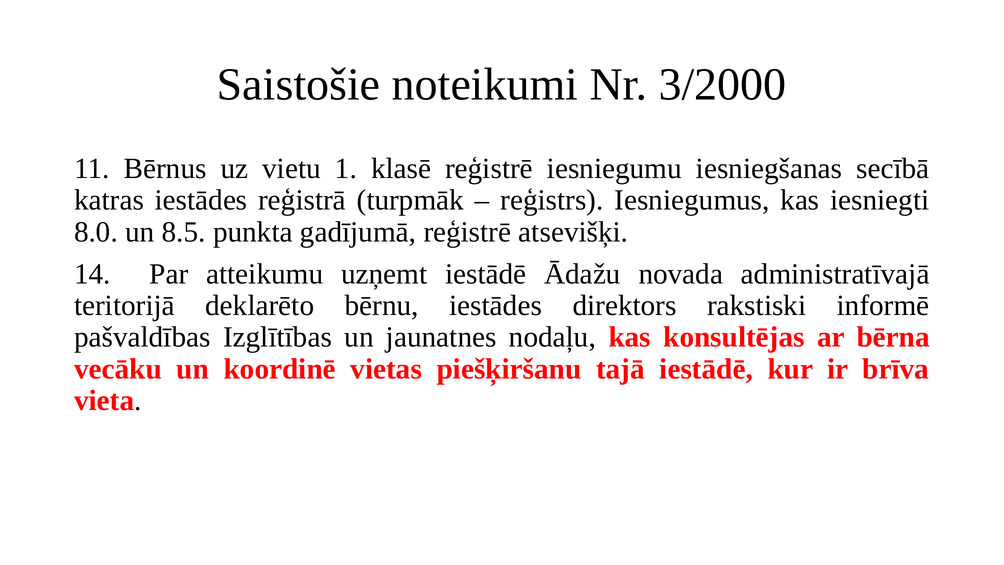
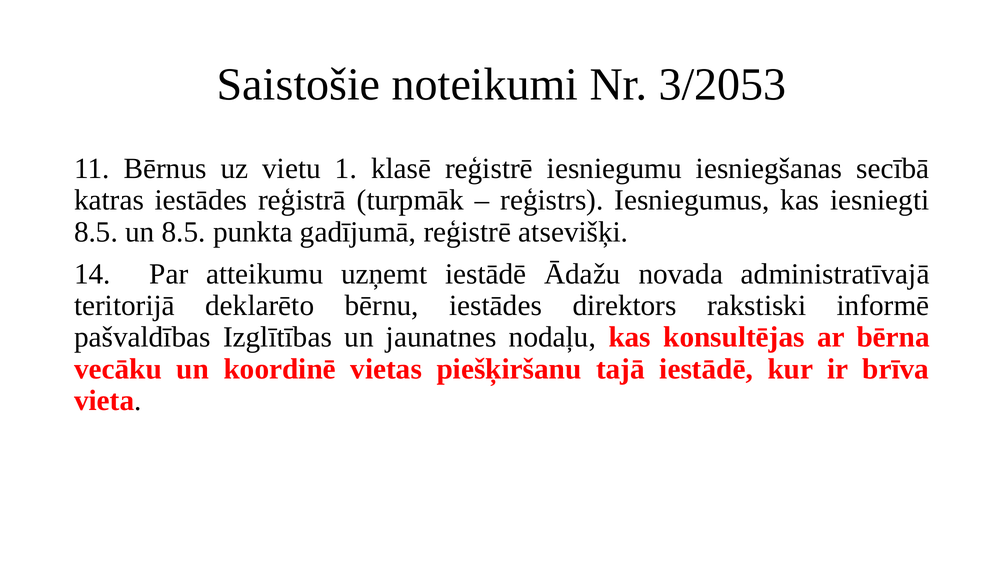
3/2000: 3/2000 -> 3/2053 (722, 84)
8.0: 8.0 -> 8.5 (96, 232)
